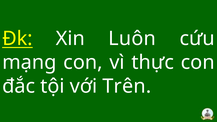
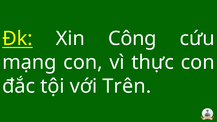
Luôn: Luôn -> Công (132, 39)
